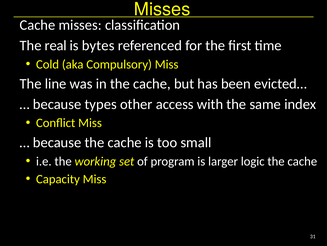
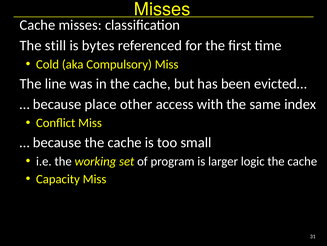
real: real -> still (56, 45)
types: types -> place (101, 104)
